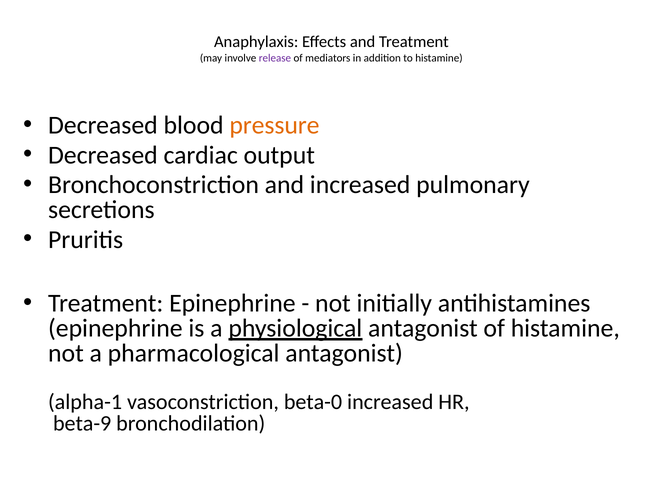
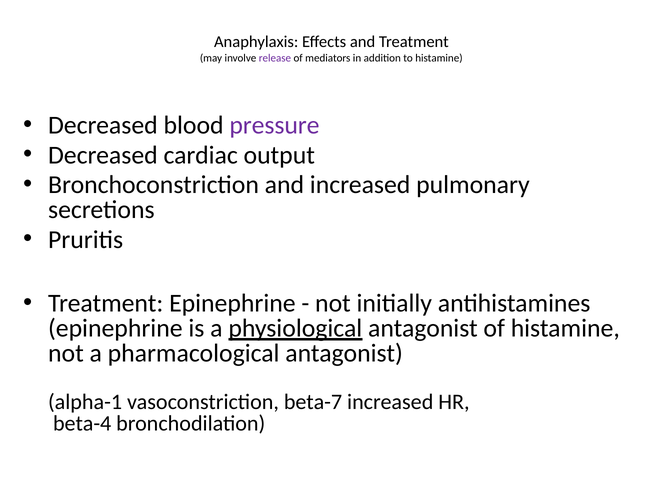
pressure colour: orange -> purple (274, 125)
beta-0: beta-0 -> beta-7 (313, 402)
beta-9: beta-9 -> beta-4 (82, 423)
